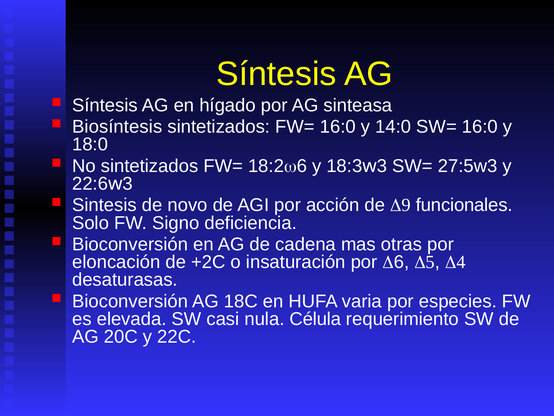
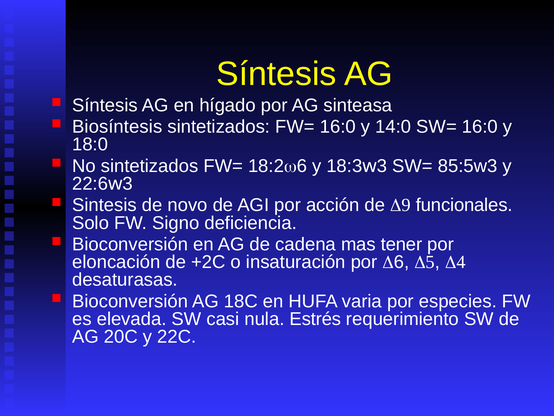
27:5w3: 27:5w3 -> 85:5w3 (468, 166)
otras: otras -> tener (402, 244)
Célula: Célula -> Estrés (315, 319)
